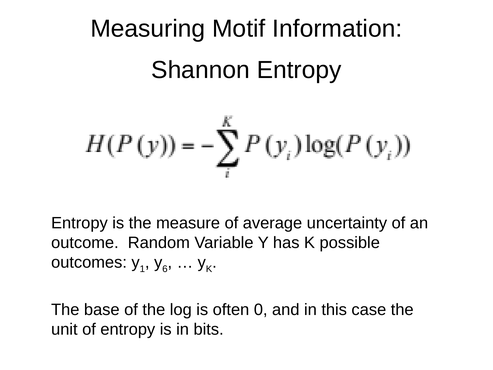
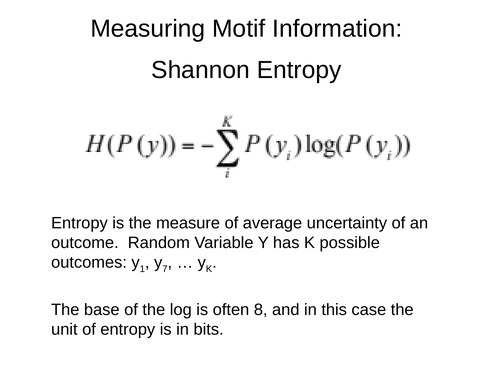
6: 6 -> 7 (165, 269)
0: 0 -> 8 (261, 309)
